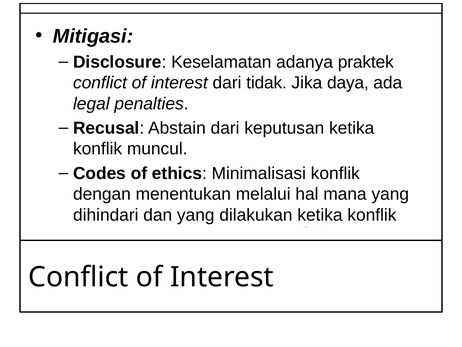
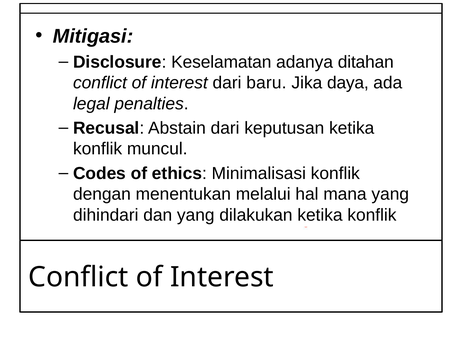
praktek: praktek -> ditahan (366, 62)
tidak: tidak -> baru (266, 83)
